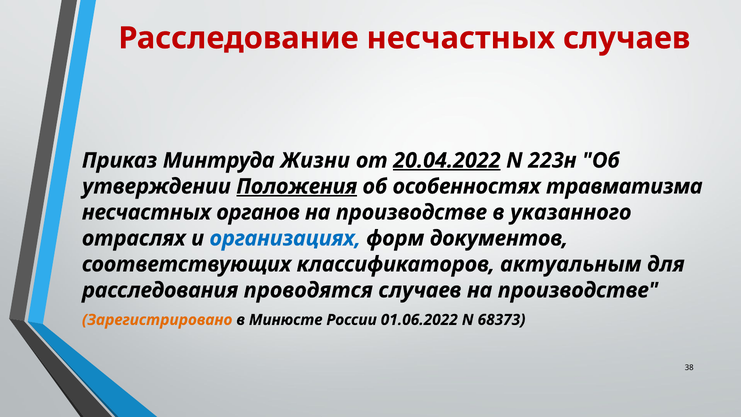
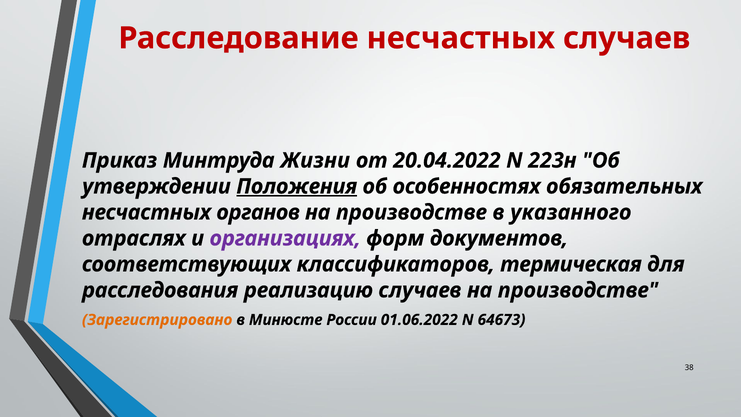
20.04.2022 underline: present -> none (447, 160)
травматизма: травматизма -> обязательных (624, 186)
организациях colour: blue -> purple (285, 238)
актуальным: актуальным -> термическая (571, 264)
проводятся: проводятся -> реализацию (308, 290)
68373: 68373 -> 64673 (502, 320)
